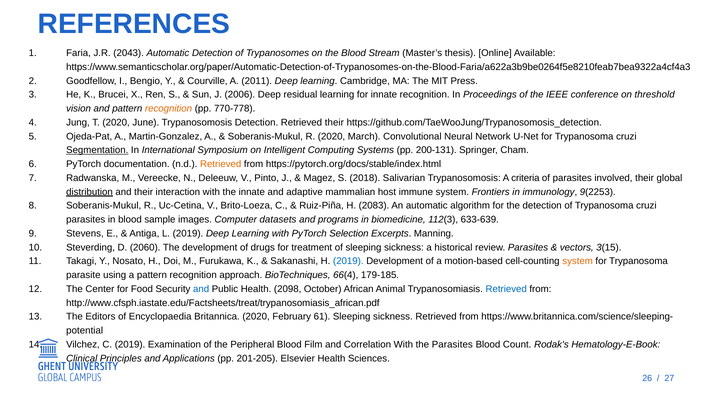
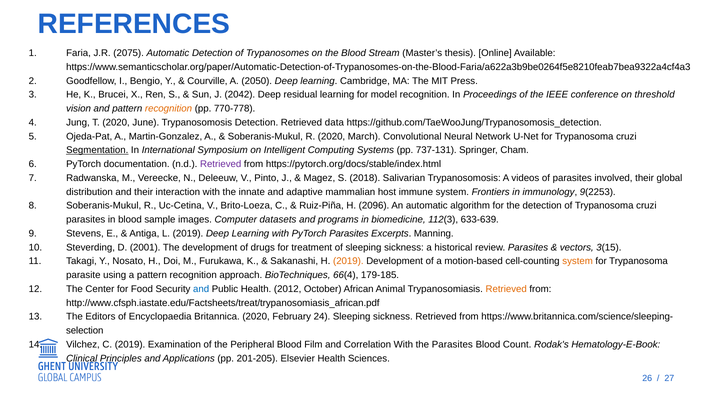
2043: 2043 -> 2075 (129, 53)
2011: 2011 -> 2050 (257, 81)
2006: 2006 -> 2042 (240, 95)
for innate: innate -> model (384, 95)
Retrieved their: their -> data (334, 123)
200-131: 200-131 -> 737-131 (436, 150)
Retrieved colour: orange -> purple (221, 164)
criteria: criteria -> videos (525, 178)
distribution underline: present -> none (90, 192)
2083: 2083 -> 2096 (374, 206)
PyTorch Selection: Selection -> Parasites (349, 234)
2060: 2060 -> 2001 (145, 248)
2019 colour: blue -> orange (348, 262)
2098: 2098 -> 2012 (288, 289)
Retrieved colour: blue -> orange (506, 289)
61: 61 -> 24 (322, 317)
potential: potential -> selection (85, 331)
